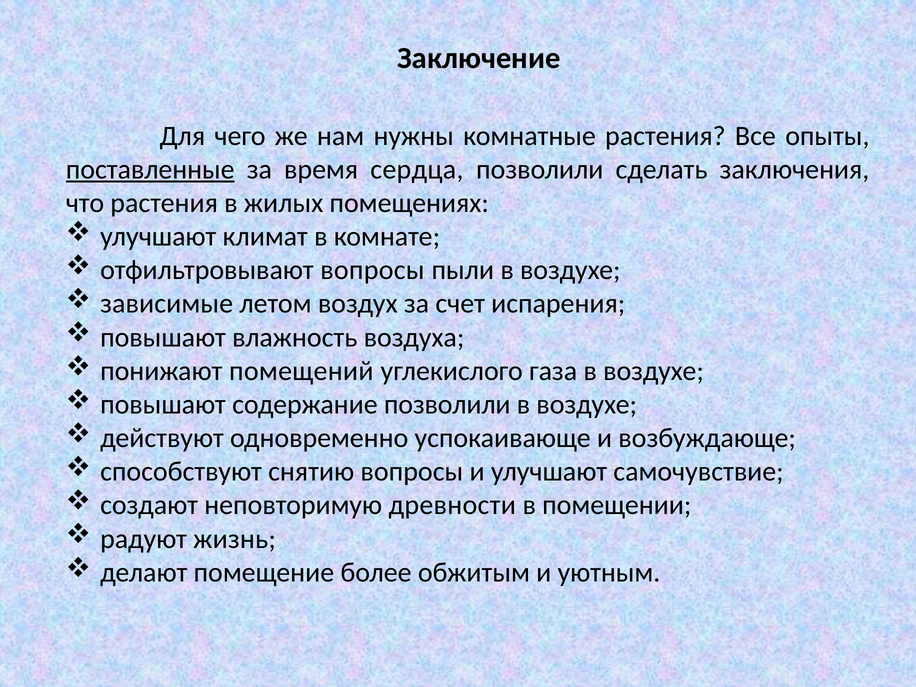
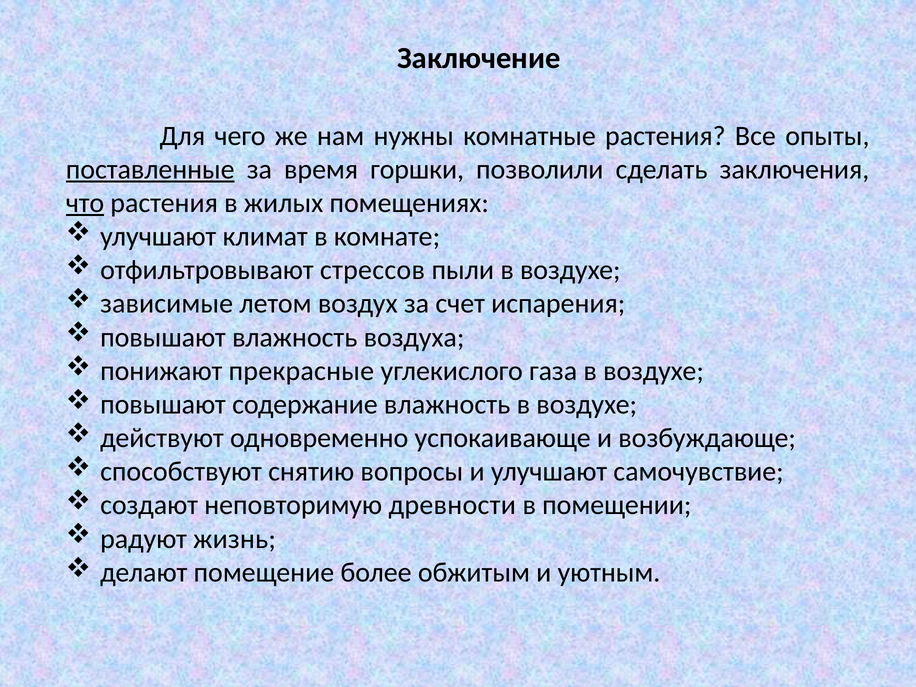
сердца: сердца -> горшки (417, 169)
что underline: none -> present (85, 203)
отфильтровывают вопросы: вопросы -> стрессов (372, 270)
помещений: помещений -> прекрасные (301, 371)
содержание позволили: позволили -> влажность (447, 404)
